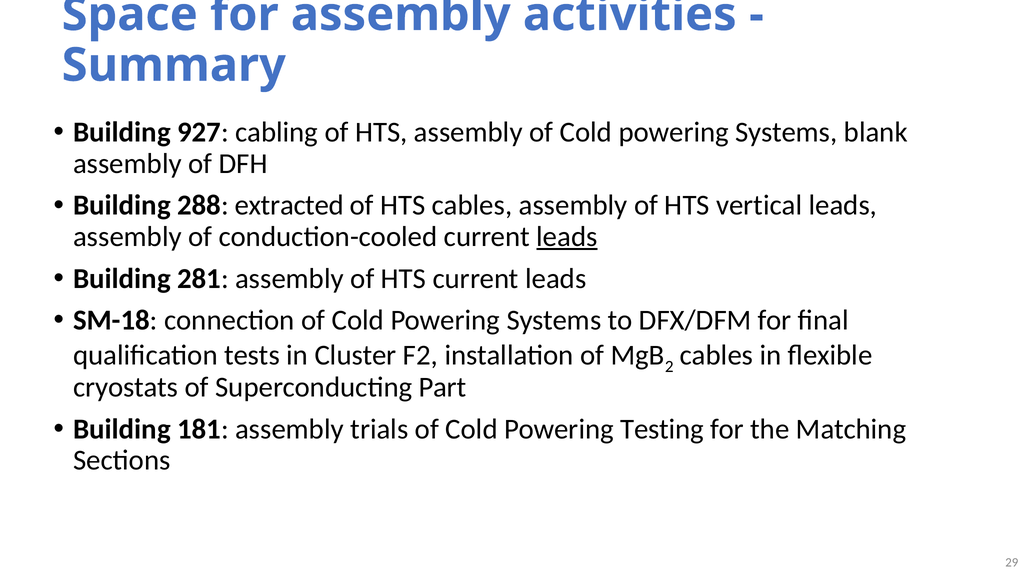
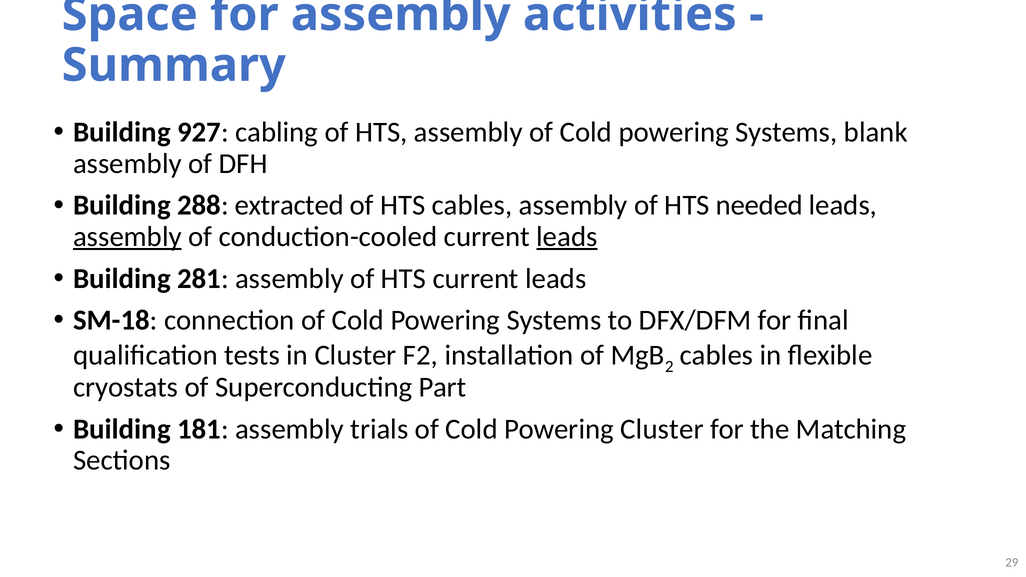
vertical: vertical -> needed (759, 205)
assembly underline: none -> present (127, 237)
Powering Testing: Testing -> Cluster (662, 429)
